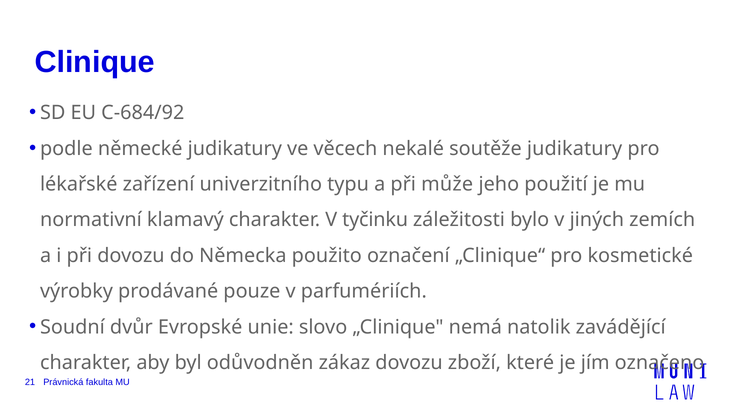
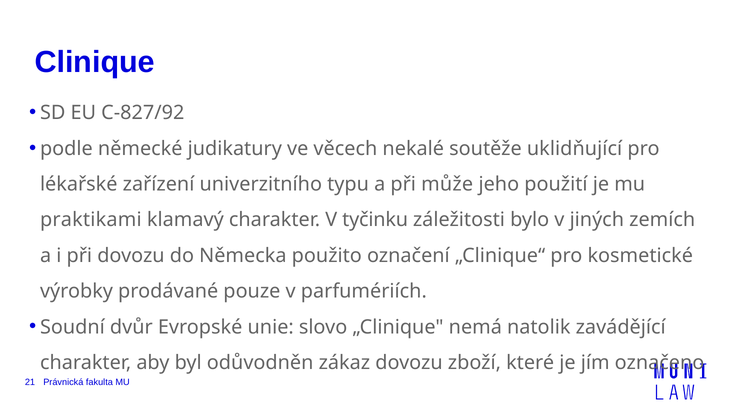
C-684/92: C-684/92 -> C-827/92 (143, 113)
soutěže judikatury: judikatury -> uklidňující (575, 149)
normativní: normativní -> praktikami (91, 220)
